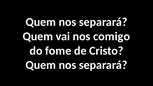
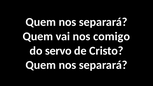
fome: fome -> servo (58, 51)
